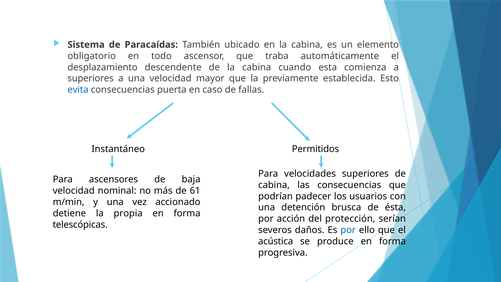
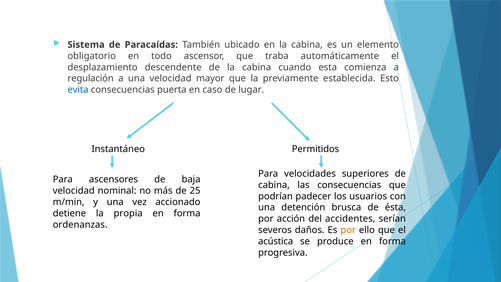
superiores: superiores -> regulación (91, 78)
fallas: fallas -> lugar (251, 90)
61: 61 -> 25 (195, 191)
protección: protección -> accidentes (350, 219)
telescópicas: telescópicas -> ordenanzas (80, 224)
por colour: blue -> orange (348, 230)
